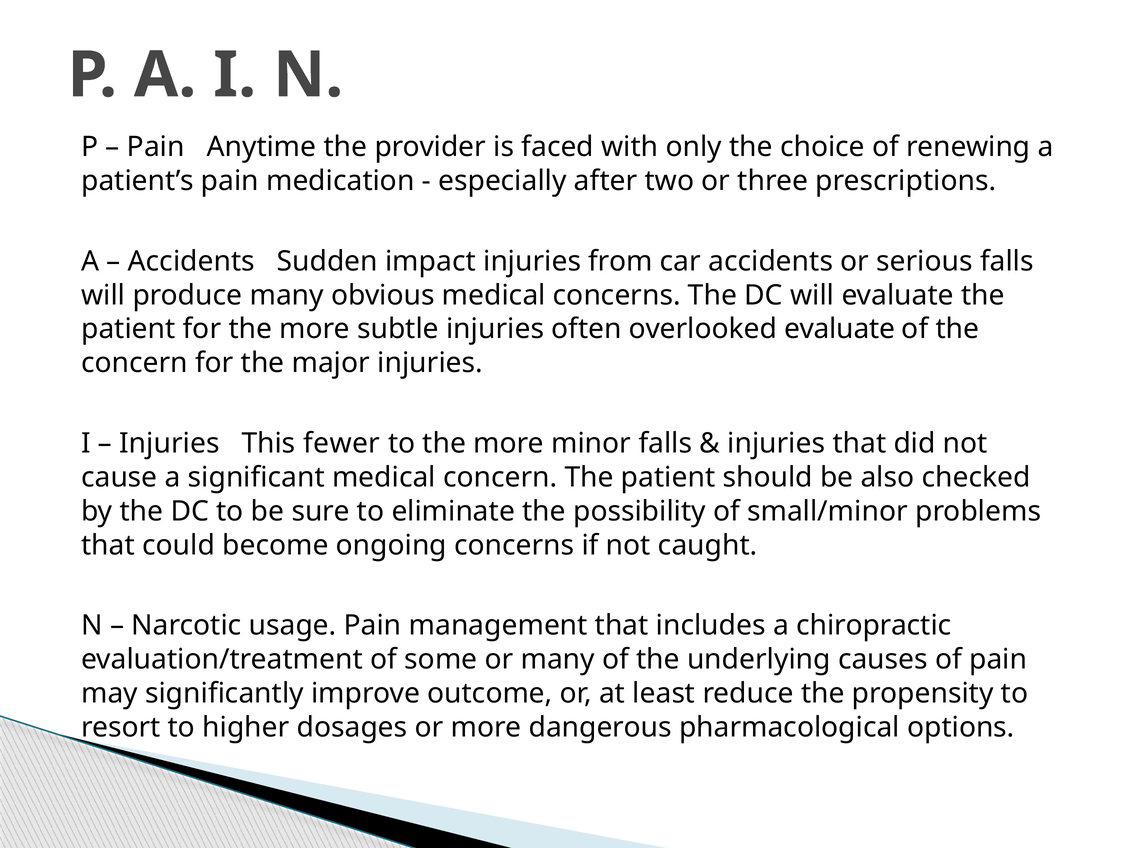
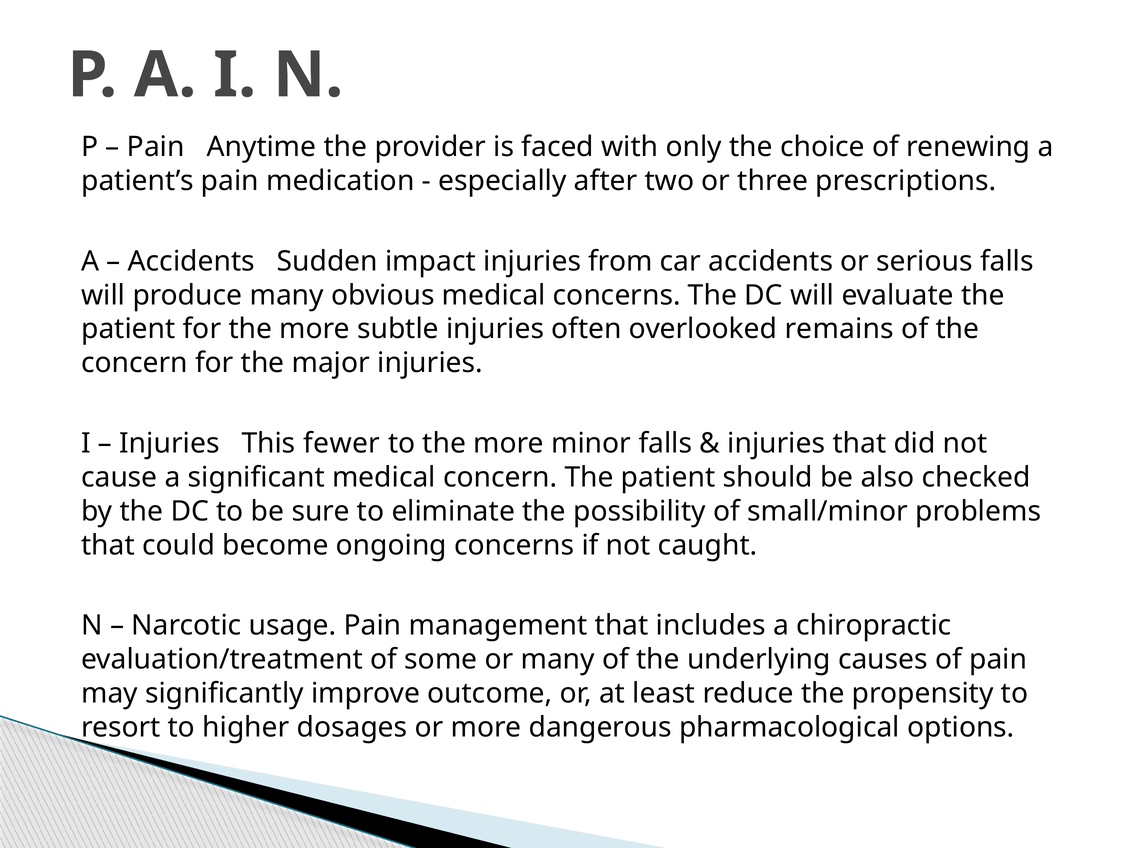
overlooked evaluate: evaluate -> remains (839, 329)
